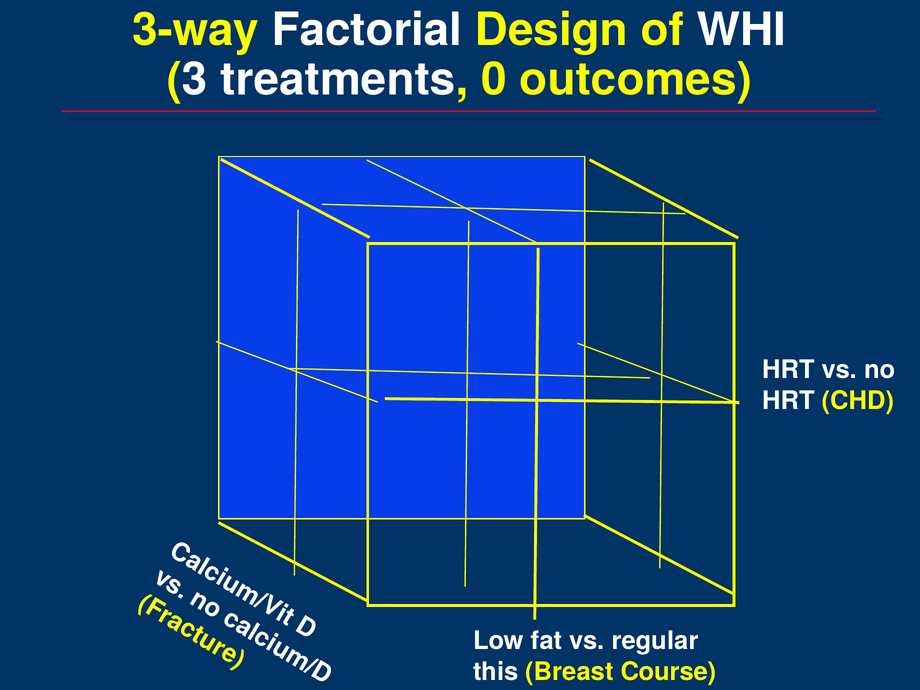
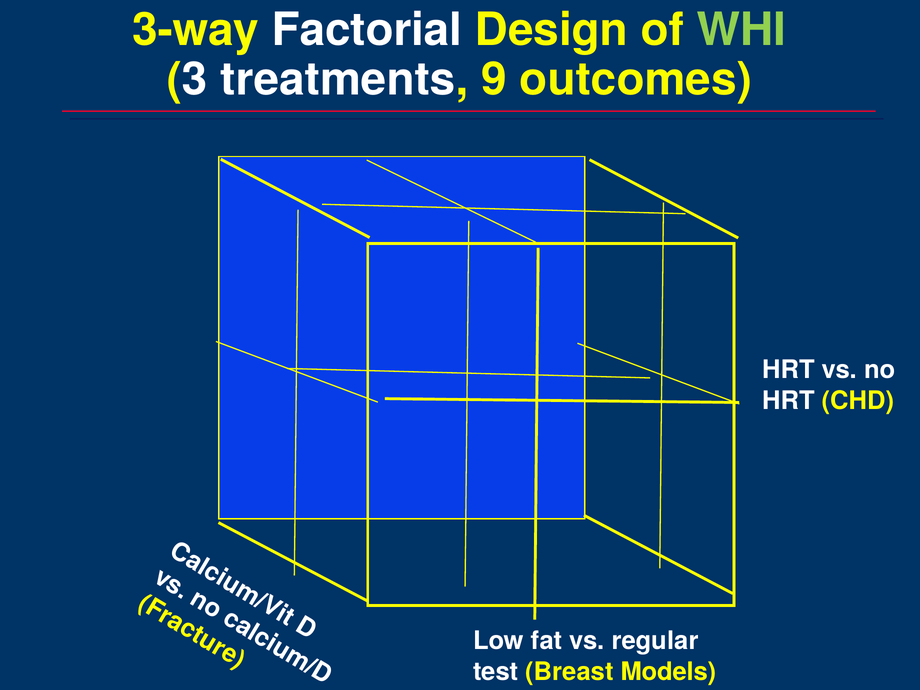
WHI colour: white -> light green (742, 30)
0: 0 -> 9 (494, 80)
this: this -> test (496, 672)
Course: Course -> Models (668, 672)
